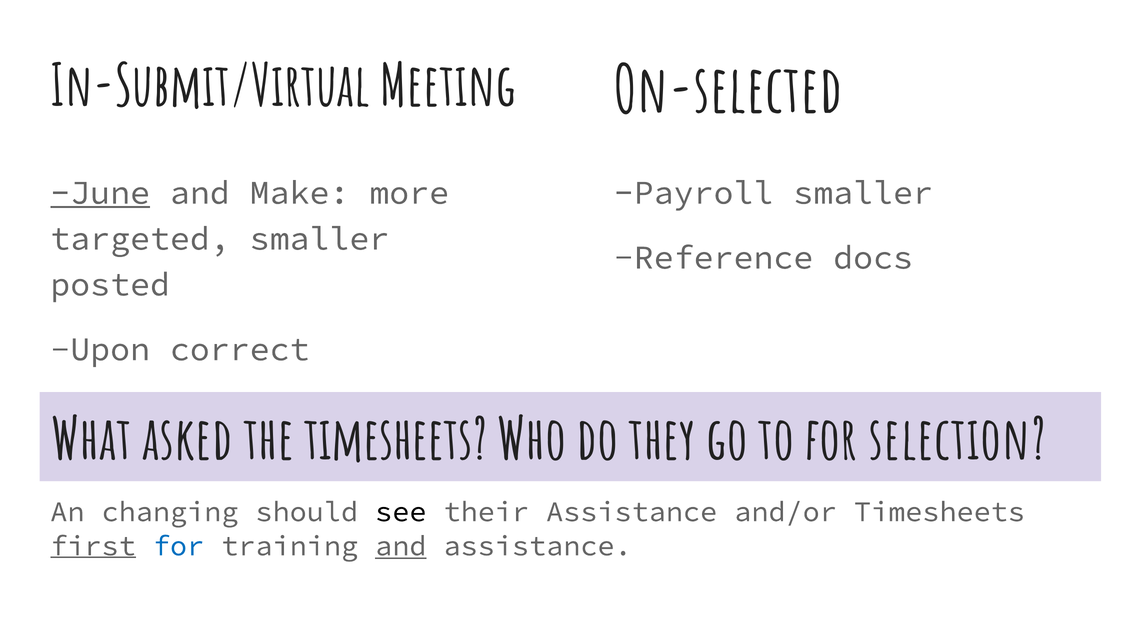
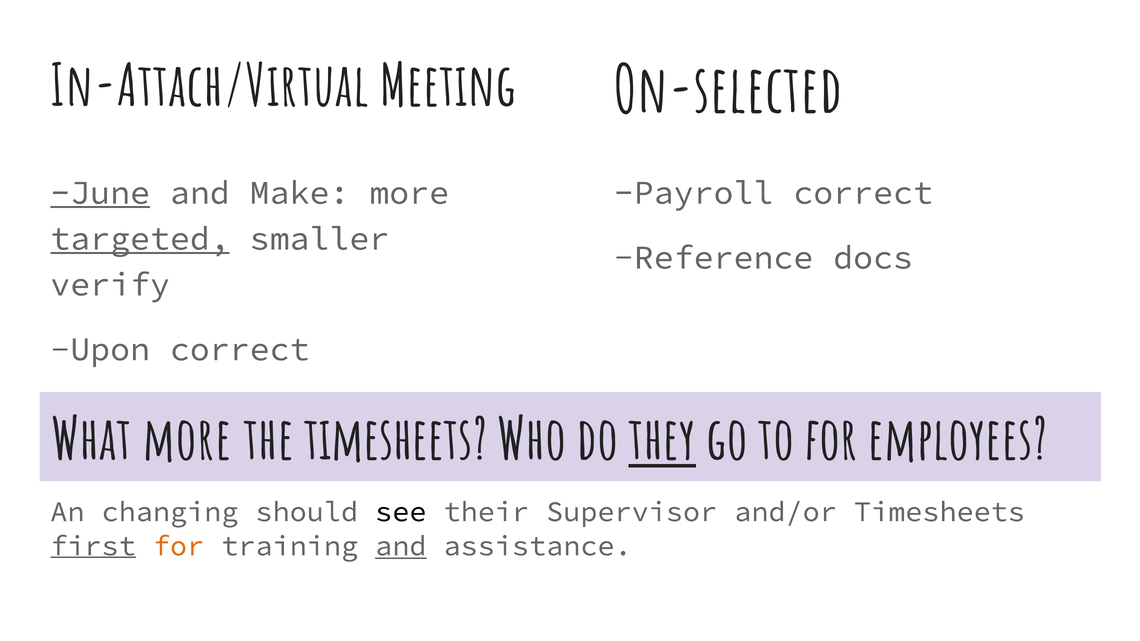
In-Submit/Virtual: In-Submit/Virtual -> In-Attach/Virtual (210, 87)
Payroll smaller: smaller -> correct (863, 193)
targeted underline: none -> present (140, 239)
posted: posted -> verify (110, 285)
What asked: asked -> more (187, 441)
they underline: none -> present (662, 441)
selection: selection -> employees (958, 441)
their Assistance: Assistance -> Supervisor (632, 512)
for colour: blue -> orange (179, 546)
